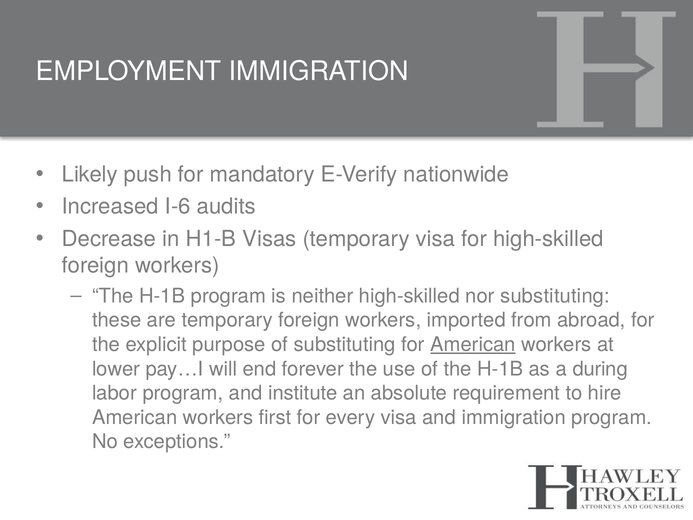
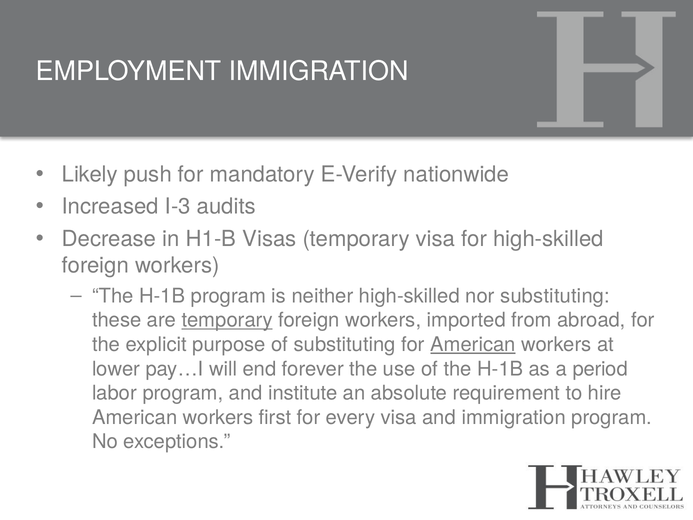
I-6: I-6 -> I-3 (178, 207)
temporary underline: none -> present (227, 320)
during: during -> period (600, 369)
